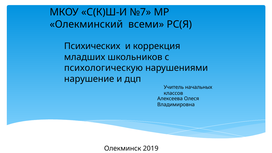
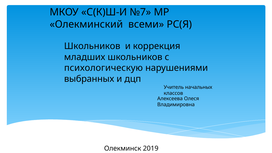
Психических: Психических -> Школьников (92, 46)
нарушение: нарушение -> выбранных (89, 79)
